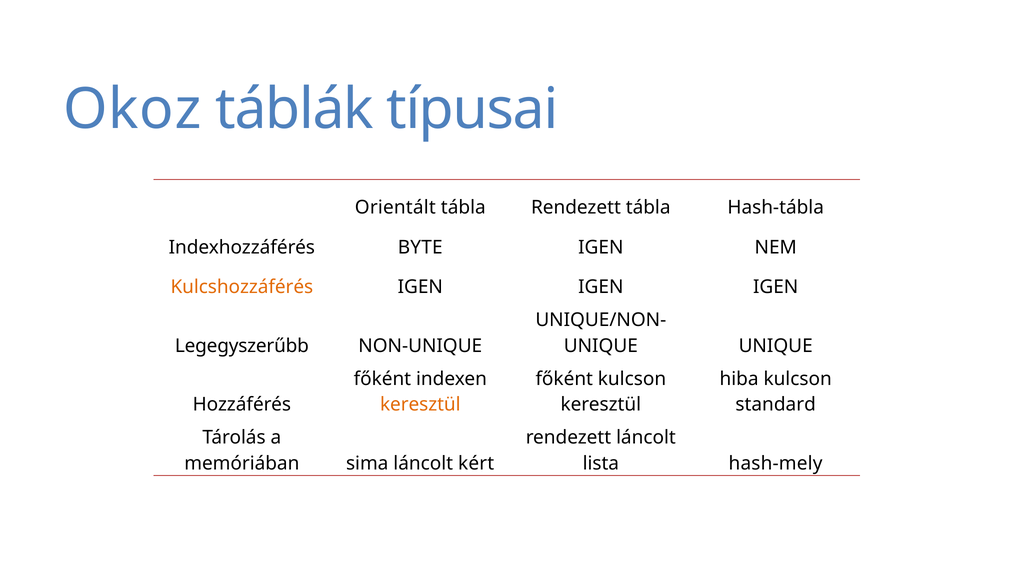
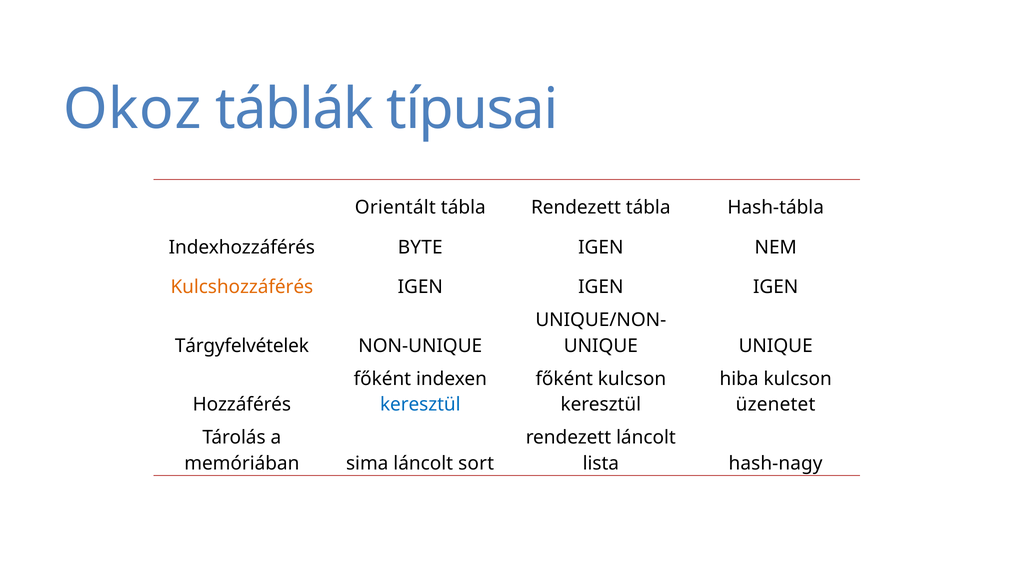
Legegyszerűbb: Legegyszerűbb -> Tárgyfelvételek (242, 346)
keresztül colour: orange -> blue (420, 404)
standard: standard -> üzenetet (776, 404)
kért: kért -> sort (476, 463)
hash-mely: hash-mely -> hash-nagy (776, 463)
